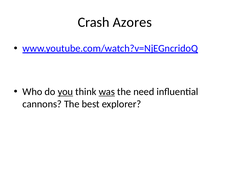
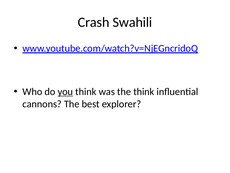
Azores: Azores -> Swahili (132, 22)
was underline: present -> none (107, 91)
the need: need -> think (144, 91)
